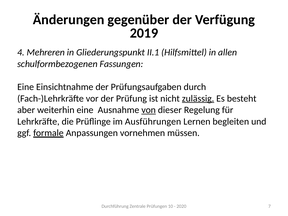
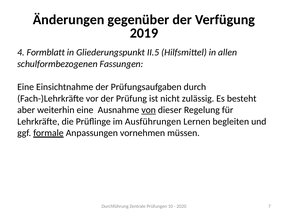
Mehreren: Mehreren -> Formblatt (46, 52)
II.1: II.1 -> II.5 (153, 52)
zulässig underline: present -> none (198, 98)
